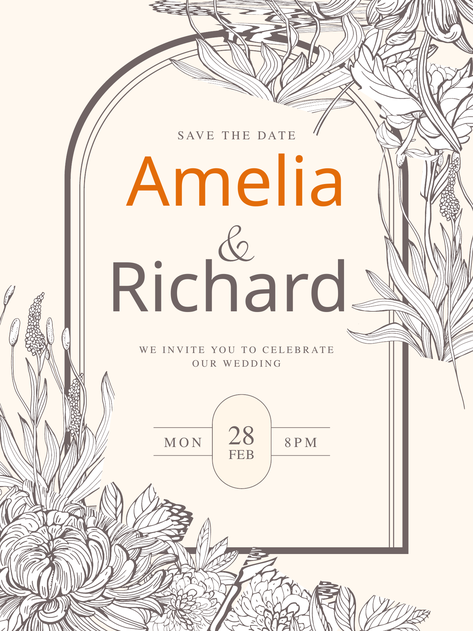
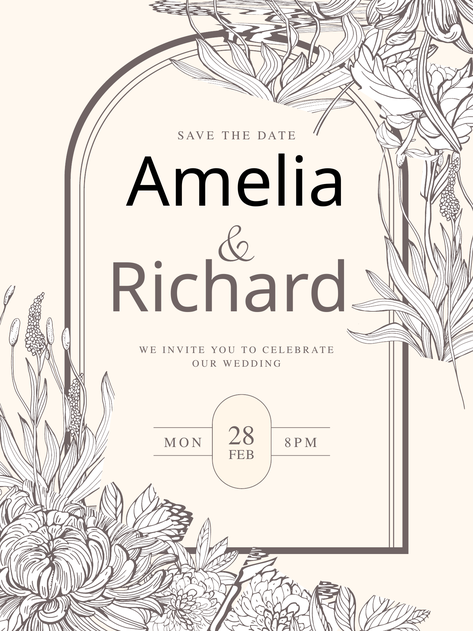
Amelia colour: orange -> black (236, 183)
